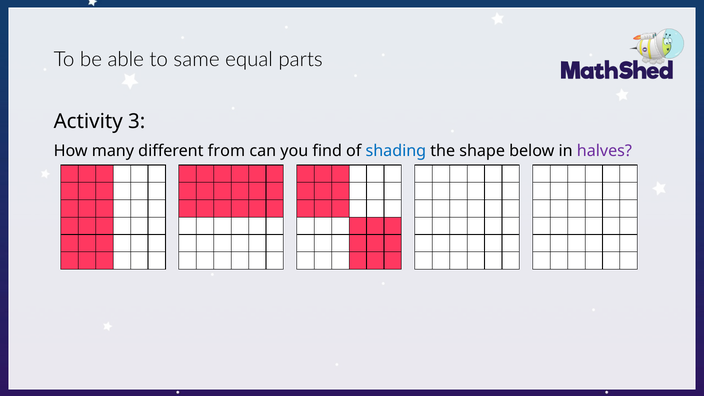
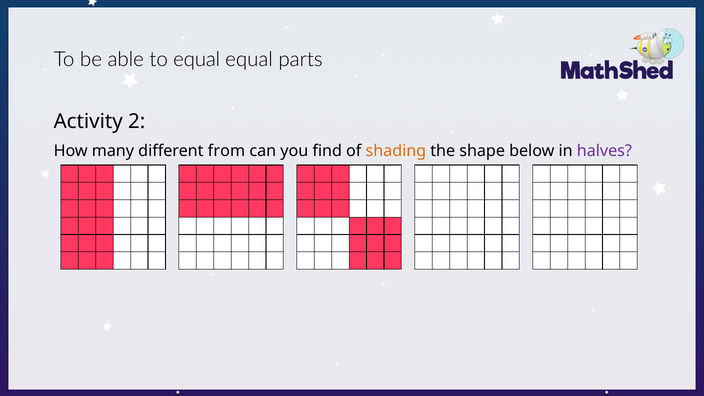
to same: same -> equal (197, 59)
3: 3 -> 2 (137, 121)
shading colour: blue -> orange (396, 151)
